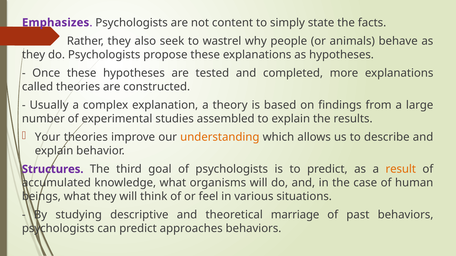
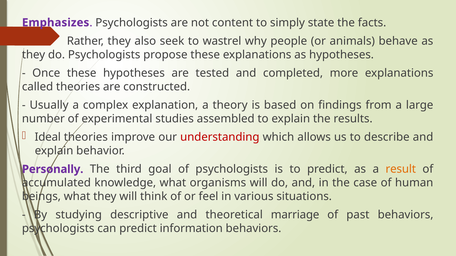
Your: Your -> Ideal (48, 137)
understanding colour: orange -> red (220, 137)
Structures: Structures -> Personally (53, 170)
approaches: approaches -> information (191, 229)
